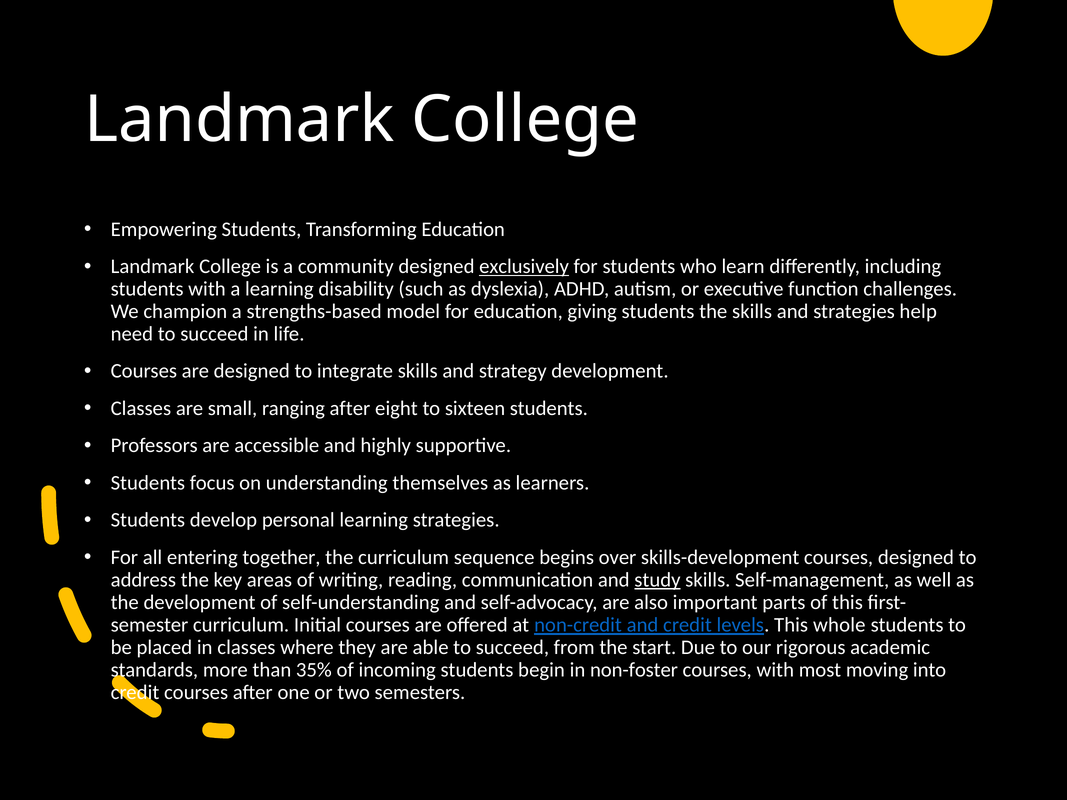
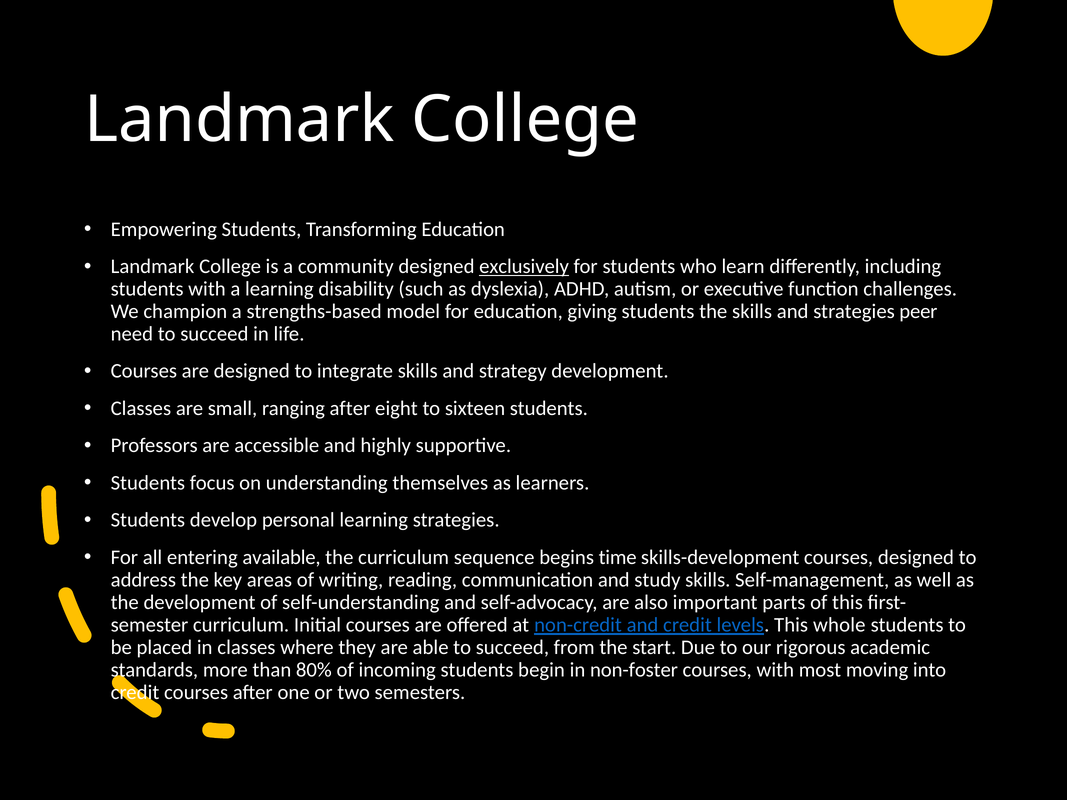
help: help -> peer (918, 312)
together: together -> available (282, 558)
over: over -> time (618, 558)
study underline: present -> none (657, 580)
35%: 35% -> 80% (314, 670)
